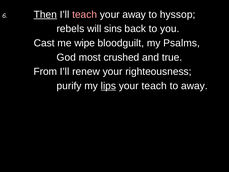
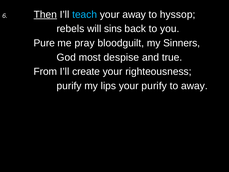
teach colour: pink -> light blue (85, 14)
Cast: Cast -> Pure (44, 43)
wipe: wipe -> pray (85, 43)
Psalms: Psalms -> Sinners (182, 43)
crushed: crushed -> despise (121, 57)
renew: renew -> create (86, 71)
lips underline: present -> none (108, 86)
your teach: teach -> purify (154, 86)
